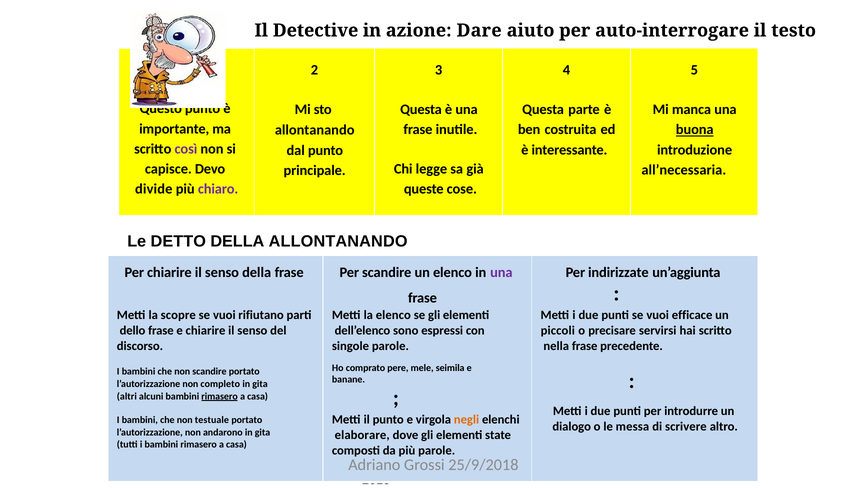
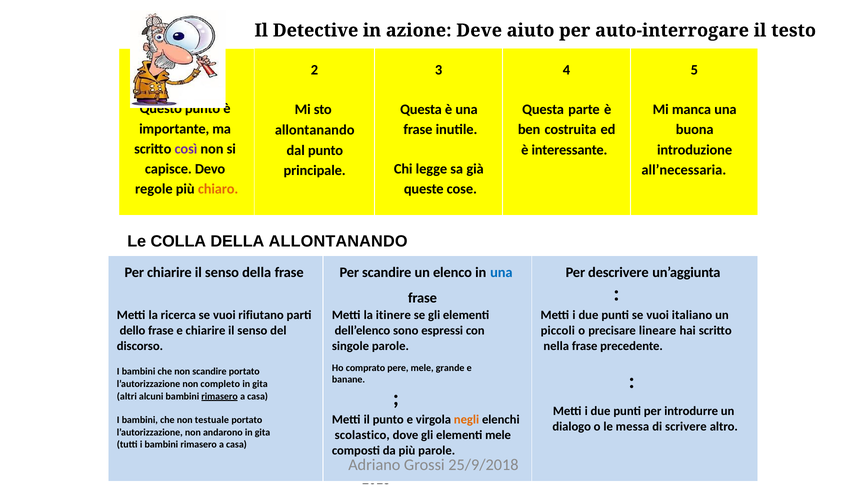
Dare: Dare -> Deve (479, 30)
buona underline: present -> none (695, 130)
divide: divide -> regole (154, 189)
chiaro colour: purple -> orange (218, 189)
DETTO: DETTO -> COLLA (178, 241)
una colour: purple -> blue (501, 272)
indirizzate: indirizzate -> descrivere (618, 272)
scopre: scopre -> ricerca (178, 315)
la elenco: elenco -> itinere (393, 315)
efficace: efficace -> italiano (692, 315)
servirsi: servirsi -> lineare (658, 330)
seimila: seimila -> grande (450, 368)
elaborare: elaborare -> scolastico (362, 435)
elementi state: state -> mele (498, 435)
